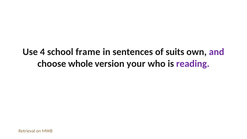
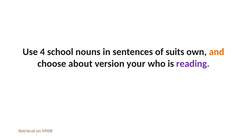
frame: frame -> nouns (88, 52)
and colour: purple -> orange (217, 52)
whole: whole -> about (80, 64)
